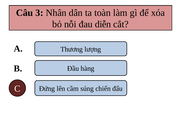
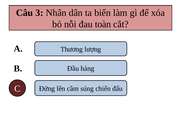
toàn: toàn -> biến (103, 13)
diễn: diễn -> toàn (103, 24)
